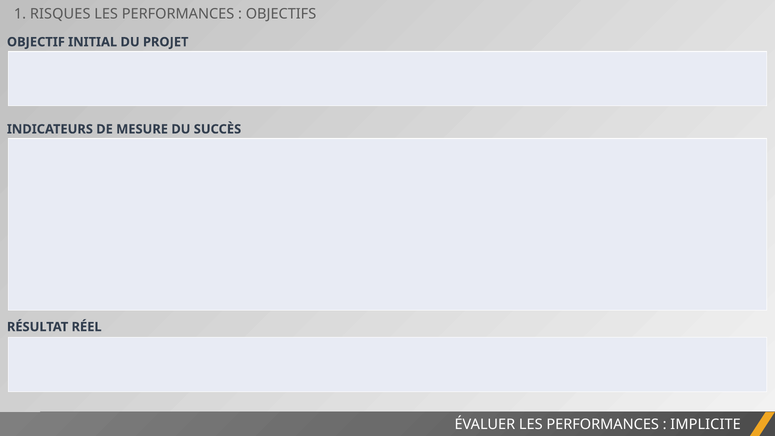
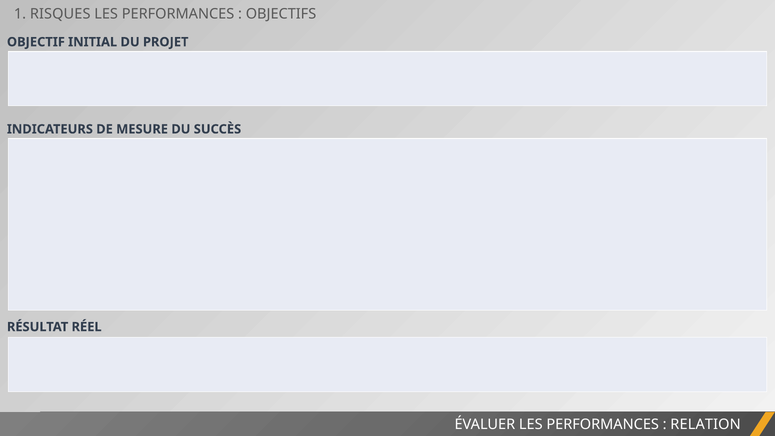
IMPLICITE: IMPLICITE -> RELATION (706, 424)
